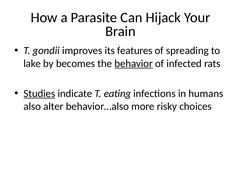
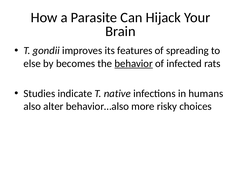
lake: lake -> else (32, 63)
Studies underline: present -> none (39, 93)
eating: eating -> native (117, 93)
